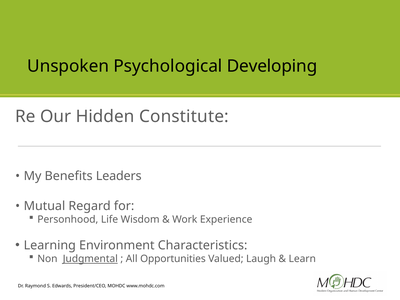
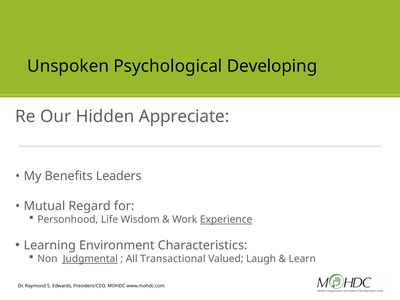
Constitute: Constitute -> Appreciate (184, 116)
Experience underline: none -> present (226, 220)
Opportunities: Opportunities -> Transactional (173, 259)
